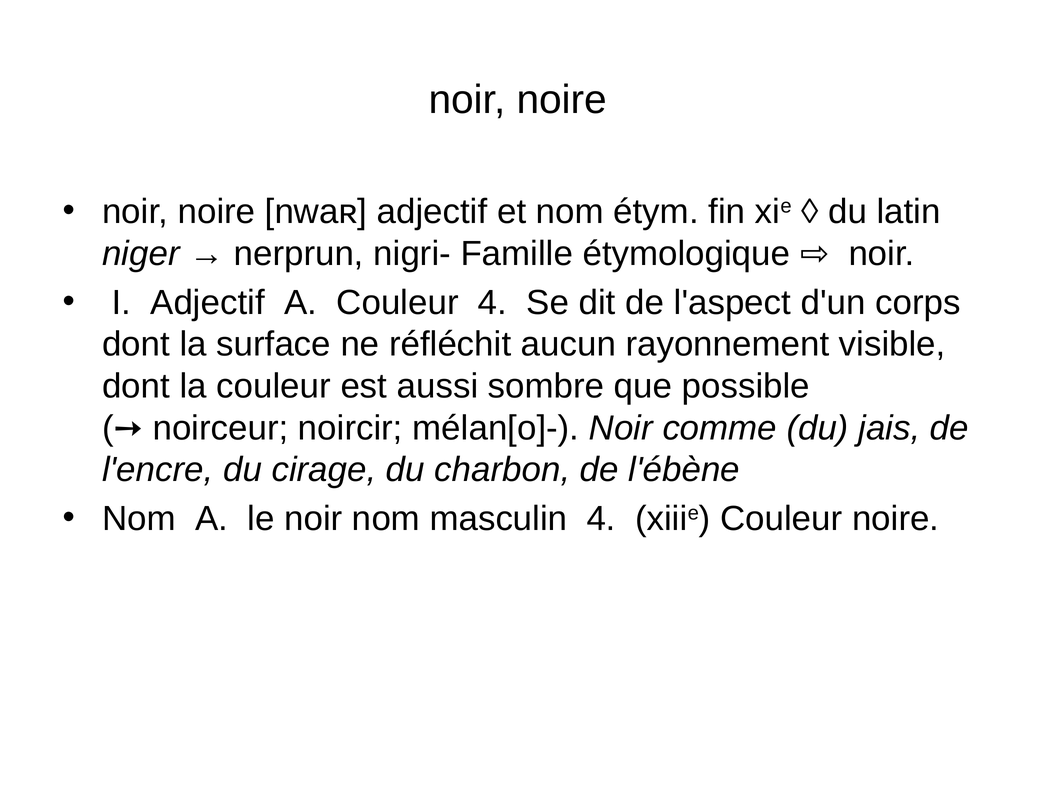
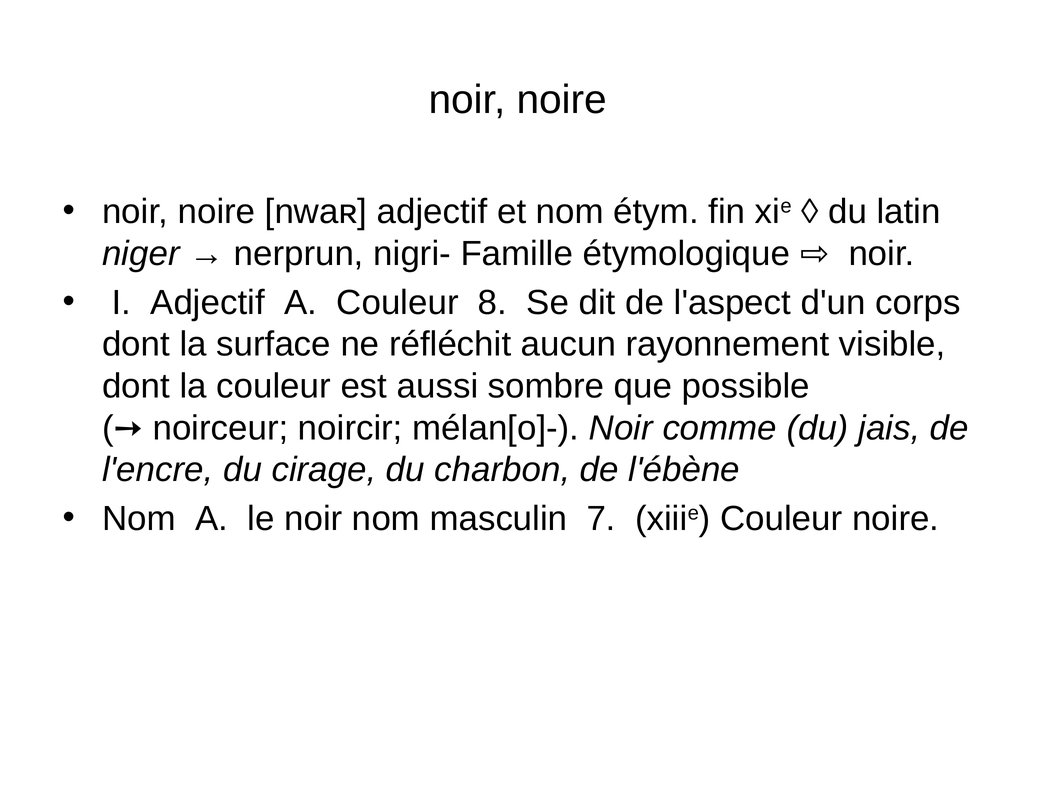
Couleur 4: 4 -> 8 (492, 303)
masculin 4: 4 -> 7 (601, 519)
